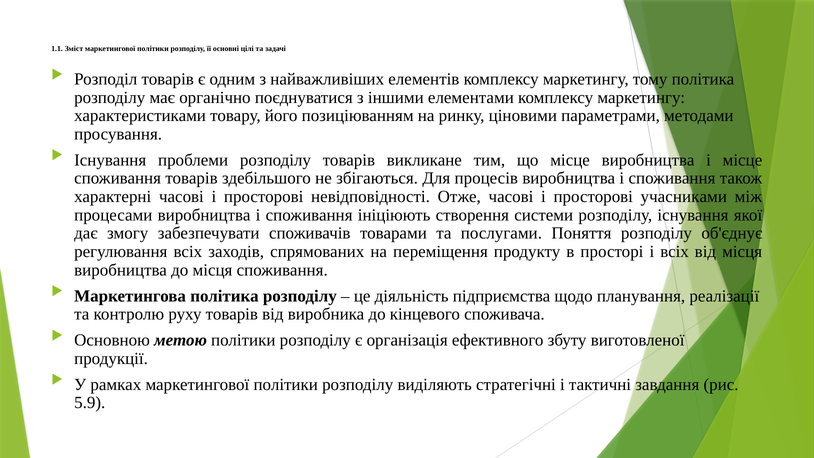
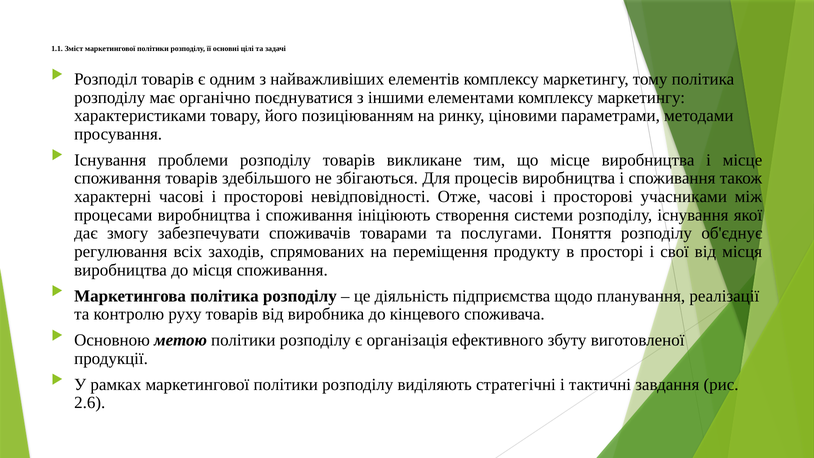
і всіх: всіх -> свої (675, 252)
5.9: 5.9 -> 2.6 (90, 403)
